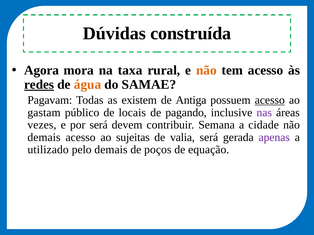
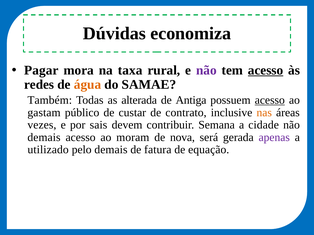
construída: construída -> economiza (191, 33)
Agora: Agora -> Pagar (41, 70)
não colour: orange -> purple (206, 70)
acesso underline: none -> present (266, 70)
redes underline: present -> none (39, 85)
Pagavam: Pagavam -> Também (50, 100)
existem: existem -> alterada (139, 100)
locais: locais -> custar (132, 113)
pagando: pagando -> contrato (186, 113)
nas colour: purple -> orange (264, 113)
por será: será -> sais (98, 125)
sujeitas: sujeitas -> moram (133, 138)
valia: valia -> nova (182, 138)
poços: poços -> fatura (158, 150)
